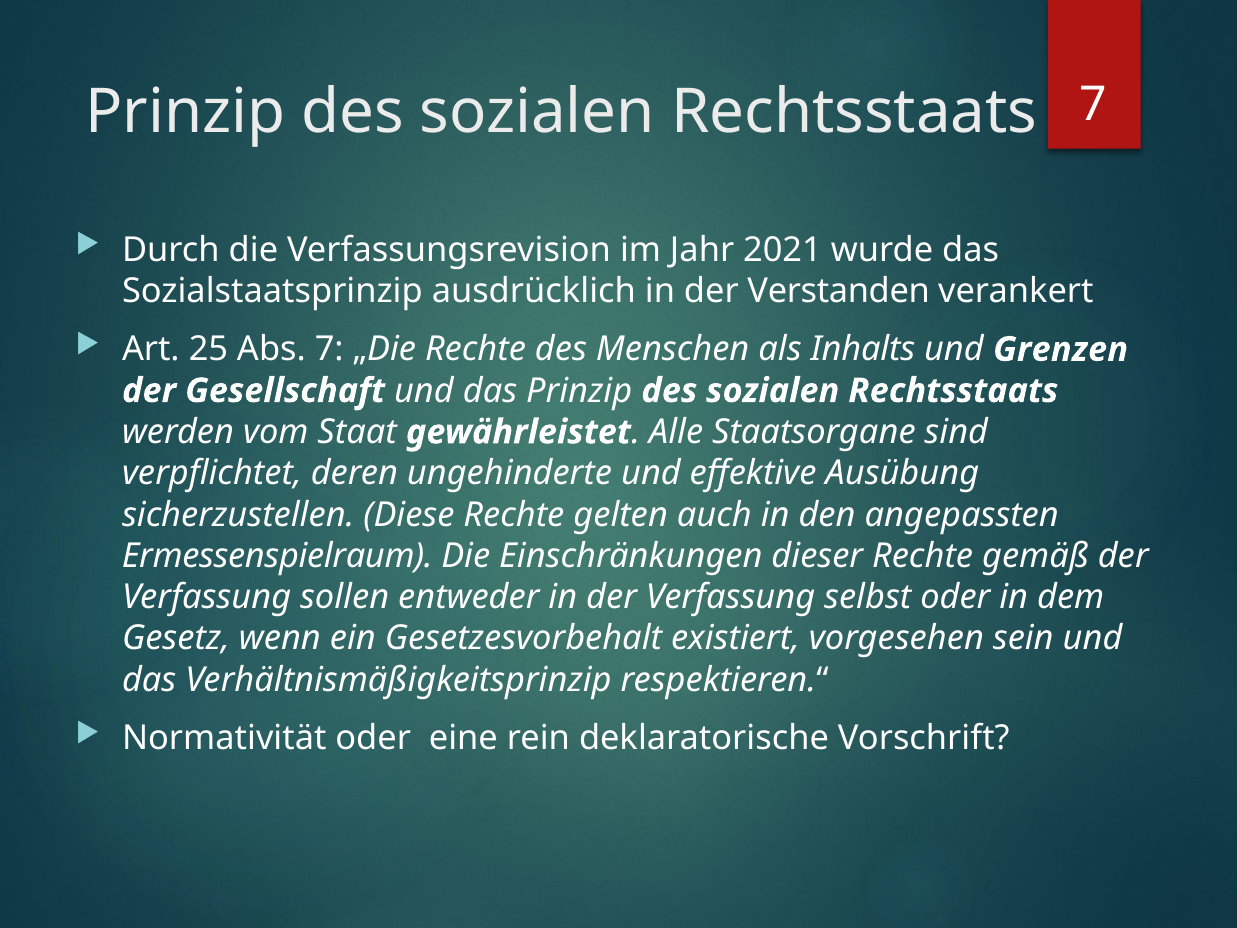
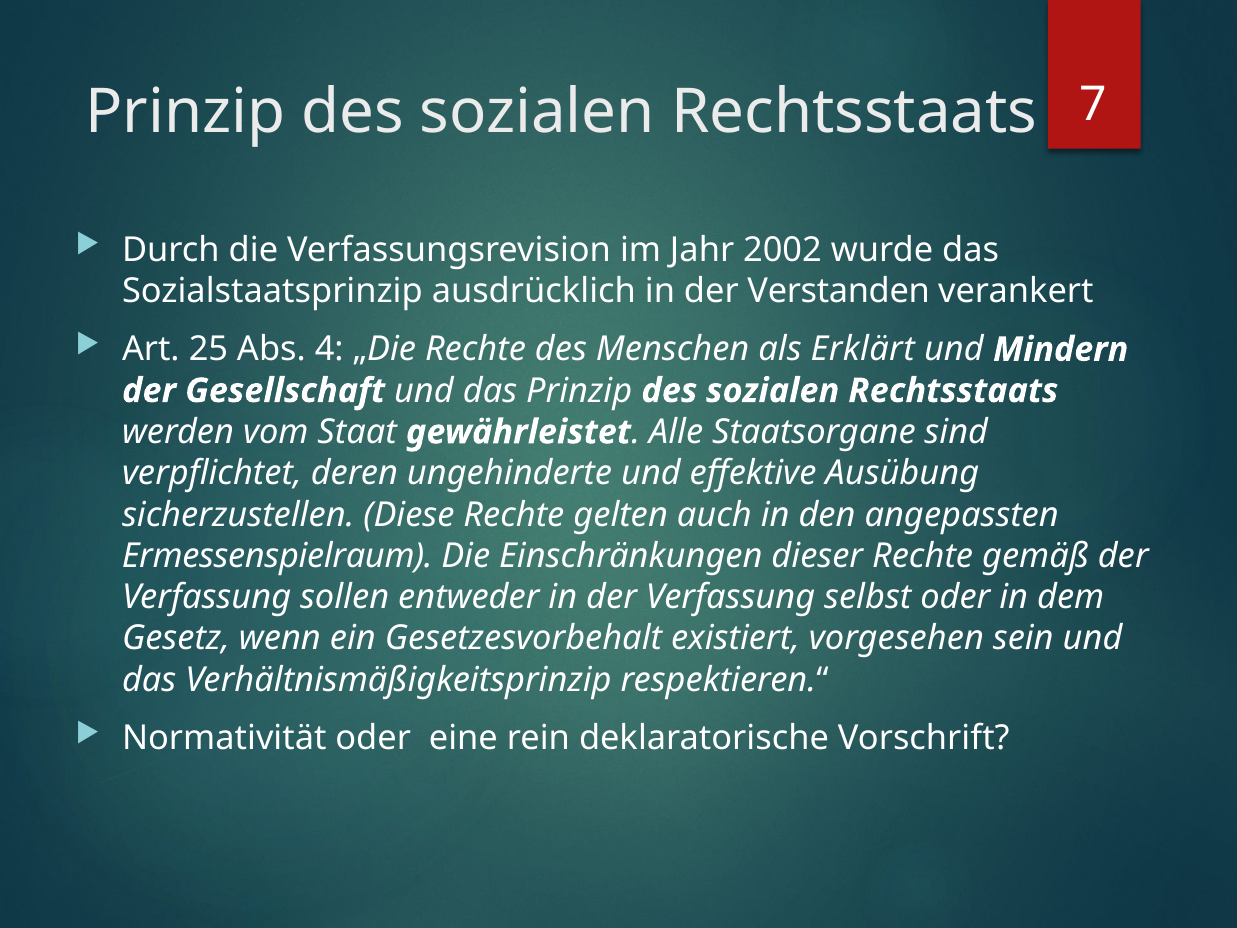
2021: 2021 -> 2002 (782, 250)
Abs 7: 7 -> 4 (329, 349)
Inhalts: Inhalts -> Erklärt (863, 349)
Grenzen: Grenzen -> Mindern (1061, 349)
